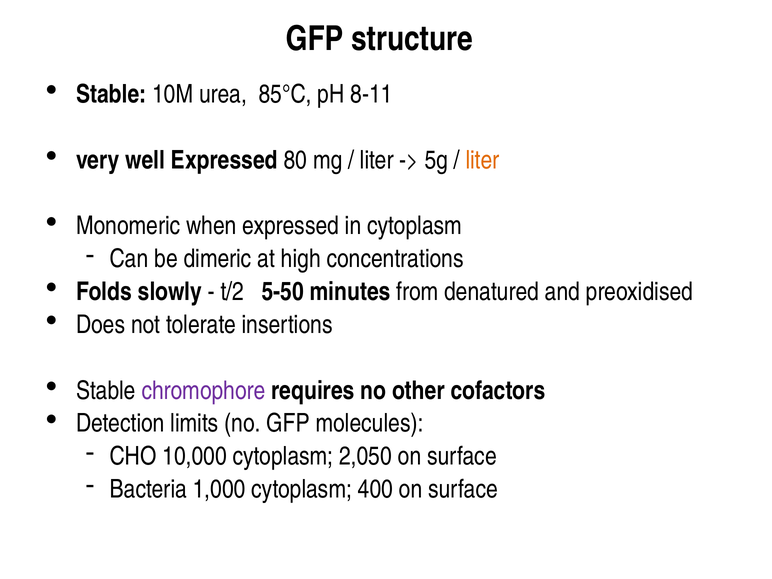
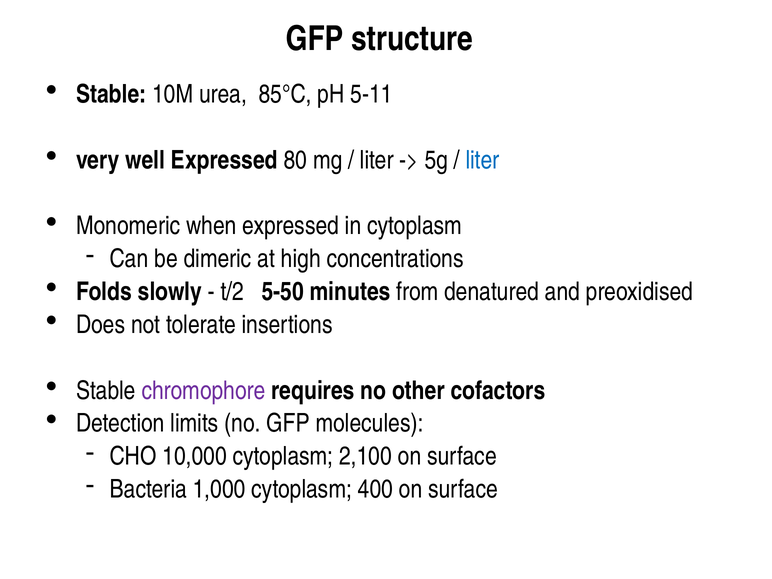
8-11: 8-11 -> 5-11 (371, 94)
liter colour: orange -> blue (482, 160)
2,050: 2,050 -> 2,100 (366, 456)
